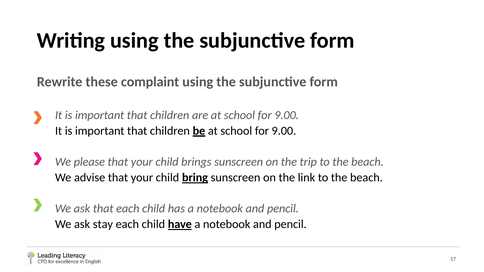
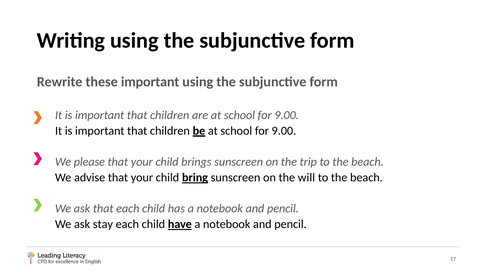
these complaint: complaint -> important (150, 82)
link: link -> will (306, 178)
